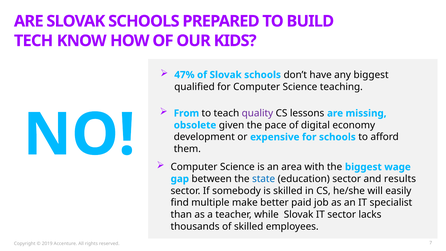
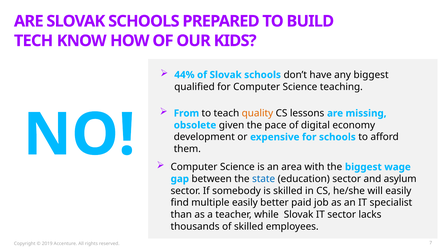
47%: 47% -> 44% (184, 75)
quality colour: purple -> orange (257, 113)
results: results -> asylum (400, 179)
multiple make: make -> easily (245, 203)
